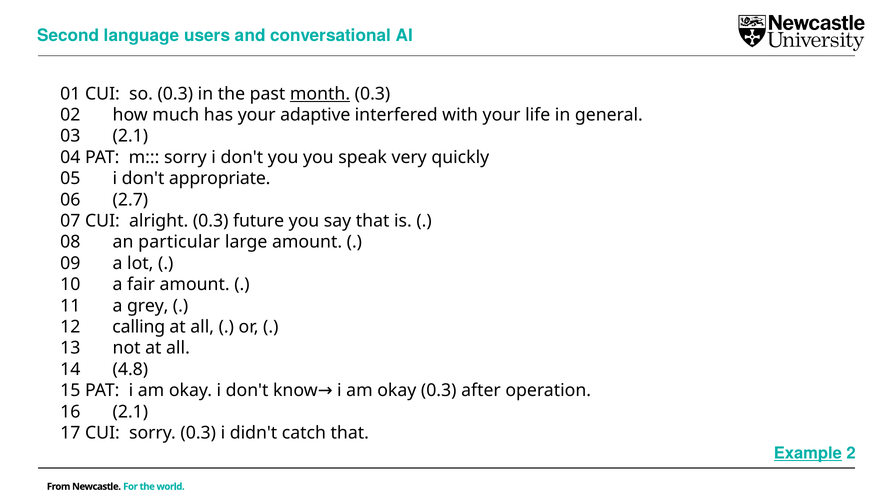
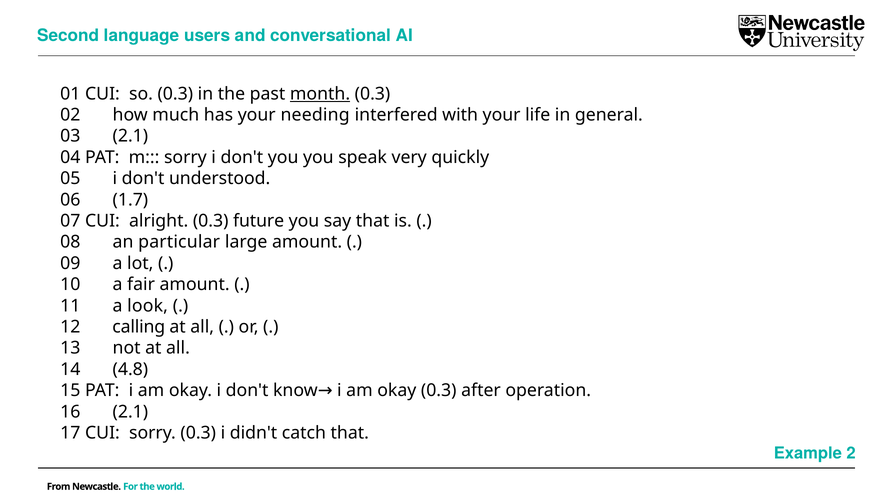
adaptive: adaptive -> needing (315, 115)
appropriate: appropriate -> understood (220, 179)
2.7: 2.7 -> 1.7 (130, 200)
grey: grey -> look (148, 306)
Example underline: present -> none (808, 454)
